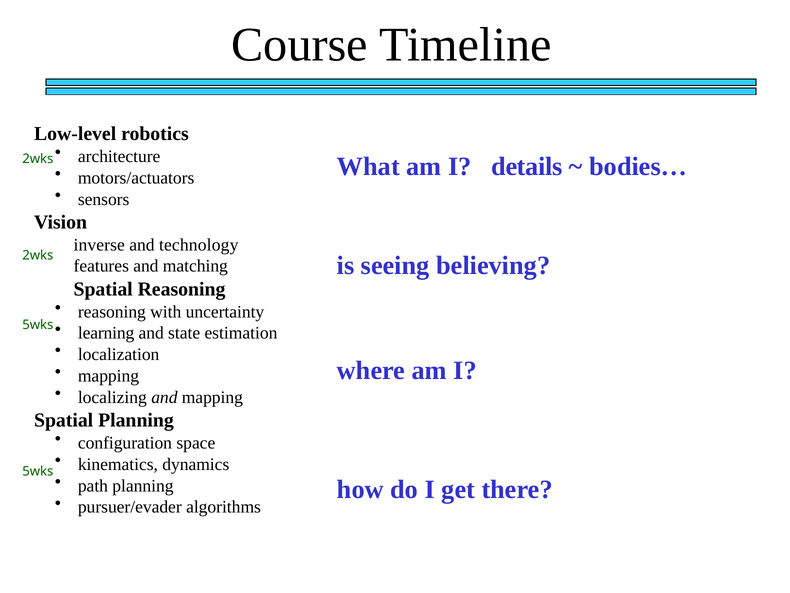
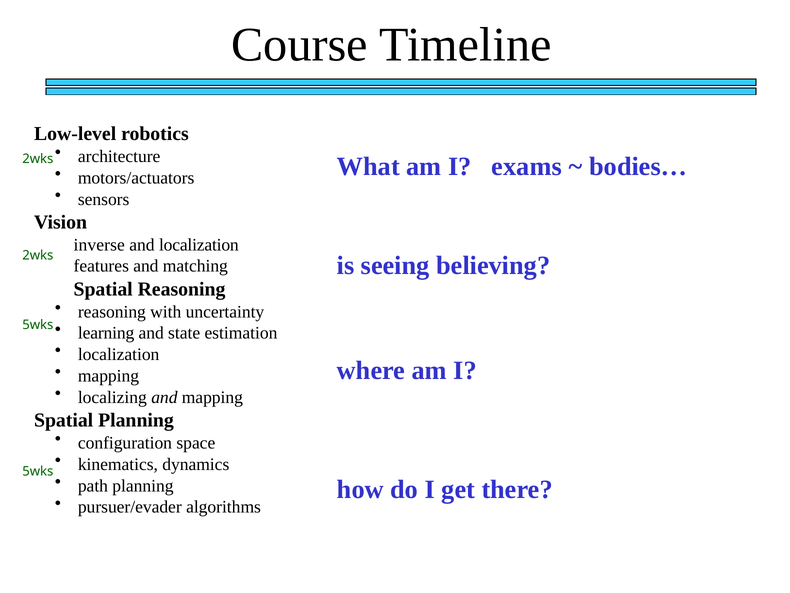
details: details -> exams (527, 166)
and technology: technology -> localization (199, 245)
